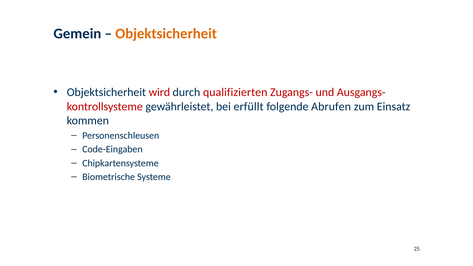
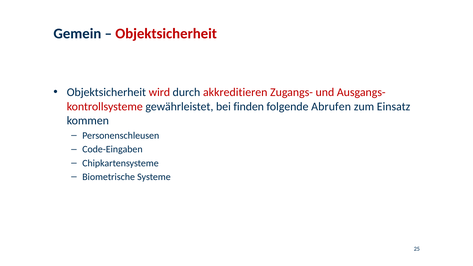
Objektsicherheit colour: orange -> red (166, 34)
qualifizierten: qualifizierten -> akkreditieren (235, 92)
erfüllt: erfüllt -> finden (249, 107)
